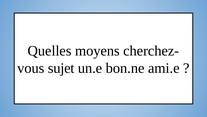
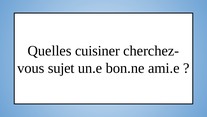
moyens: moyens -> cuisiner (97, 51)
